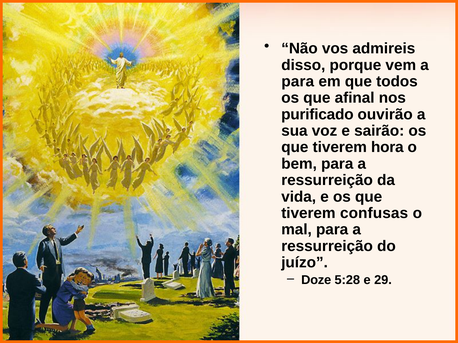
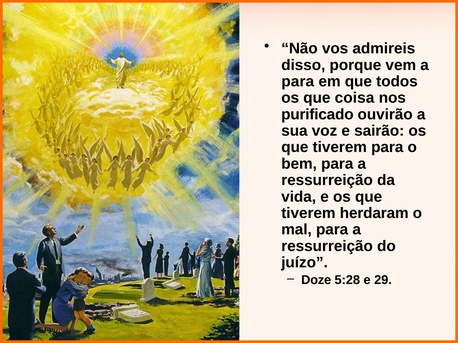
afinal: afinal -> coisa (355, 98)
tiverem hora: hora -> para (387, 148)
confusas: confusas -> herdaram (374, 213)
